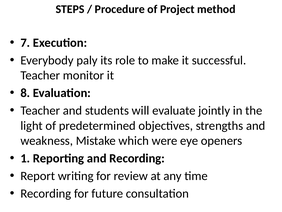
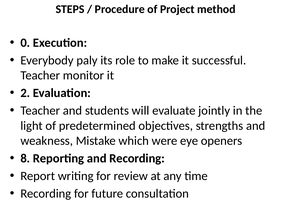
7: 7 -> 0 (25, 43)
8: 8 -> 2 (25, 93)
1: 1 -> 8 (25, 158)
